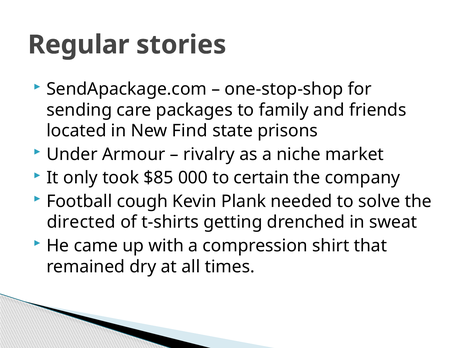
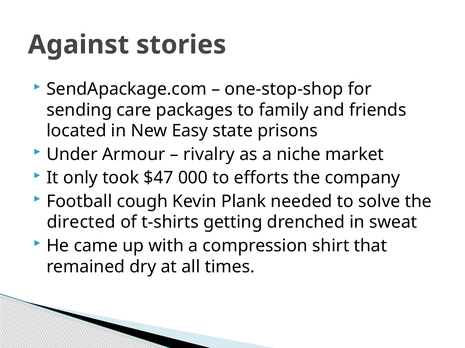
Regular: Regular -> Against (79, 45)
Find: Find -> Easy (190, 131)
$85: $85 -> $47 (159, 178)
certain: certain -> efforts (261, 178)
